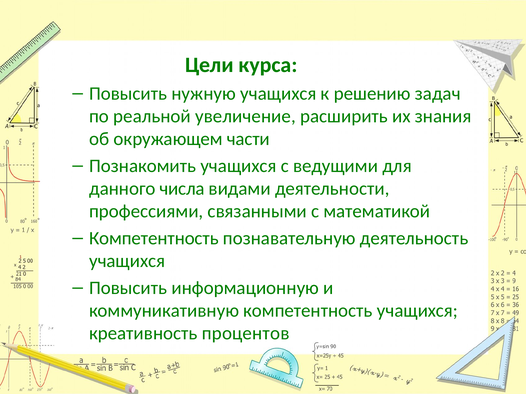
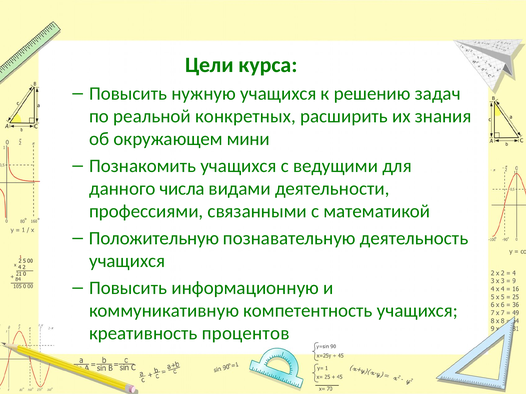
увеличение: увеличение -> конкретных (245, 116)
части: части -> мини (248, 139)
Компетентность: Компетентность -> Положительную (154, 238)
